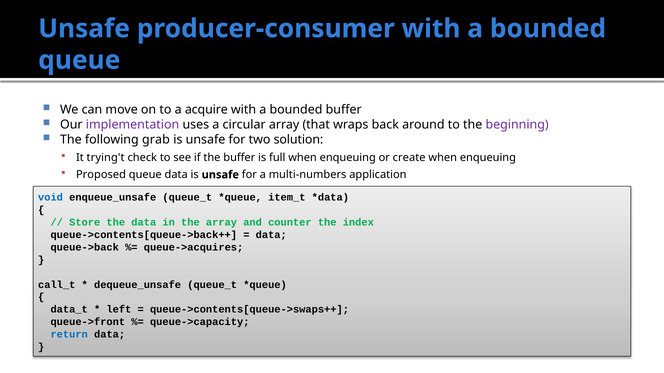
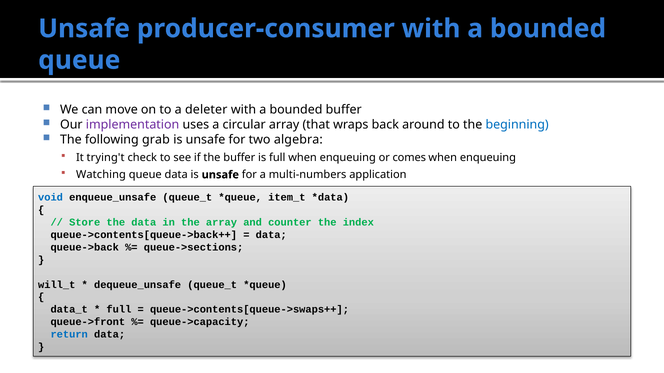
acquire: acquire -> deleter (206, 110)
beginning colour: purple -> blue (517, 125)
solution: solution -> algebra (298, 140)
create: create -> comes (409, 158)
Proposed: Proposed -> Watching (101, 175)
queue->acquires: queue->acquires -> queue->sections (194, 248)
call_t: call_t -> will_t (57, 285)
left: left -> full (119, 310)
